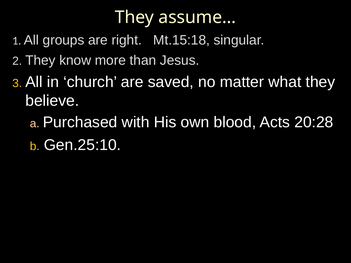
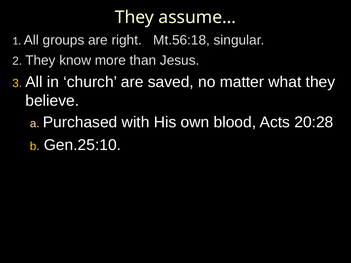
Mt.15:18: Mt.15:18 -> Mt.56:18 (182, 40)
